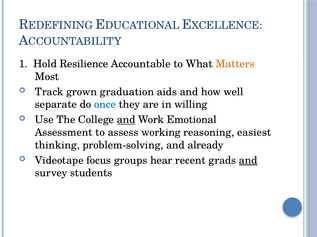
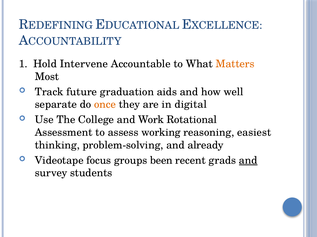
Resilience: Resilience -> Intervene (84, 64)
grown: grown -> future (82, 92)
once colour: blue -> orange (105, 105)
willing: willing -> digital (191, 105)
and underline: present -> none (126, 120)
Emotional: Emotional -> Rotational (192, 120)
hear: hear -> been (161, 161)
